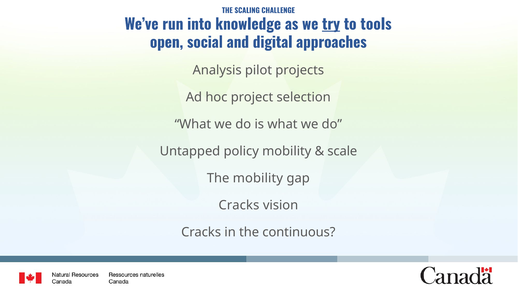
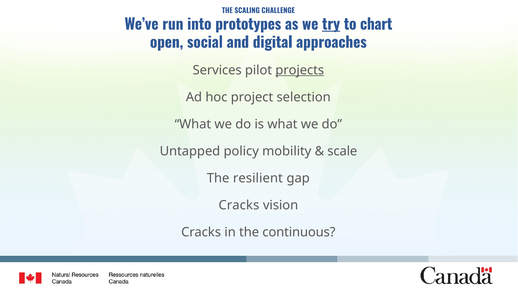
knowledge: knowledge -> prototypes (248, 25)
tools: tools -> chart (376, 25)
Analysis: Analysis -> Services (217, 70)
projects underline: none -> present (300, 70)
The mobility: mobility -> resilient (258, 178)
